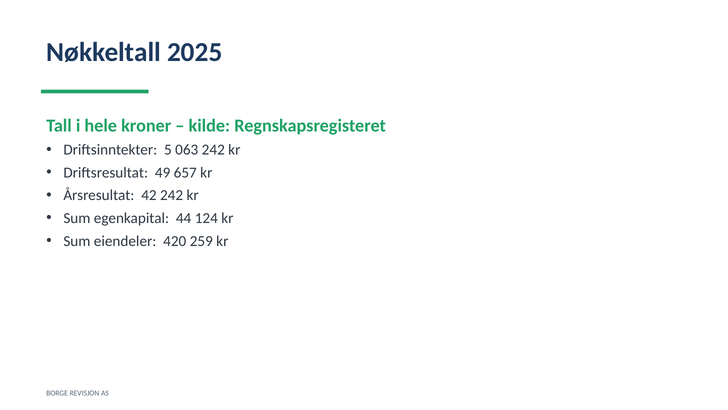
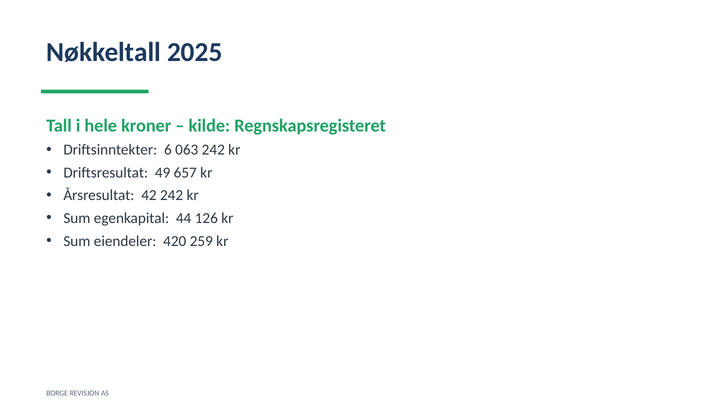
5: 5 -> 6 (168, 150)
124: 124 -> 126 (206, 218)
